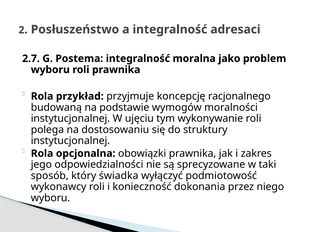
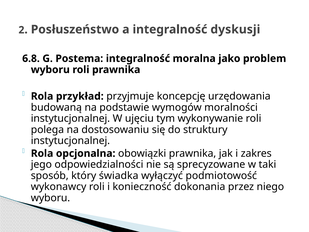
adresaci: adresaci -> dyskusji (235, 29)
2.7: 2.7 -> 6.8 (31, 58)
racjonalnego: racjonalnego -> urzędowania (239, 96)
